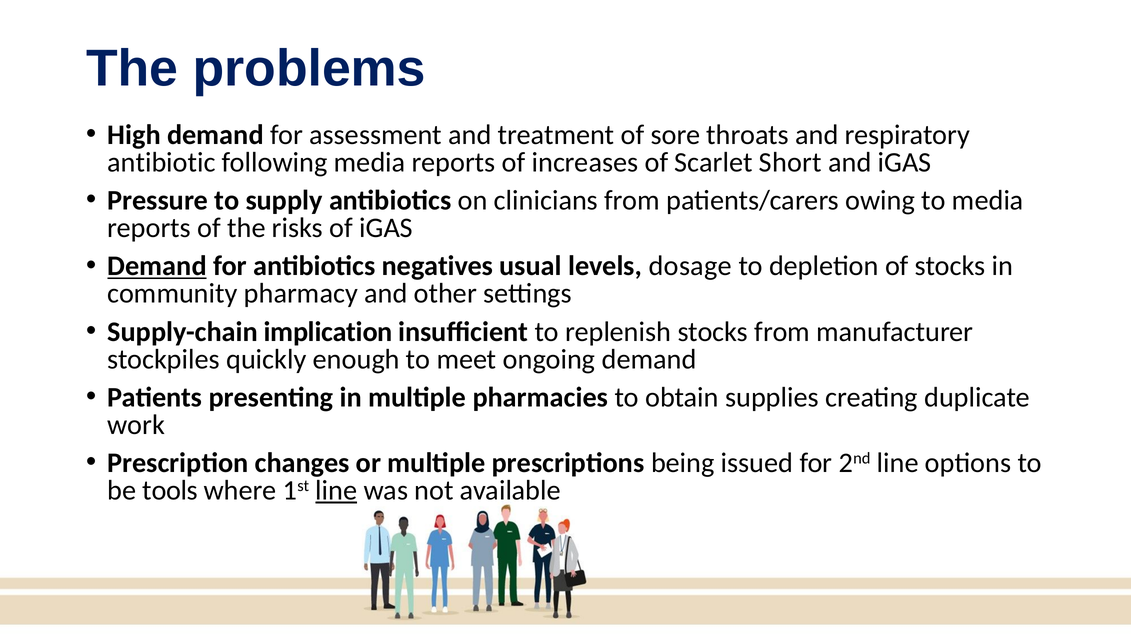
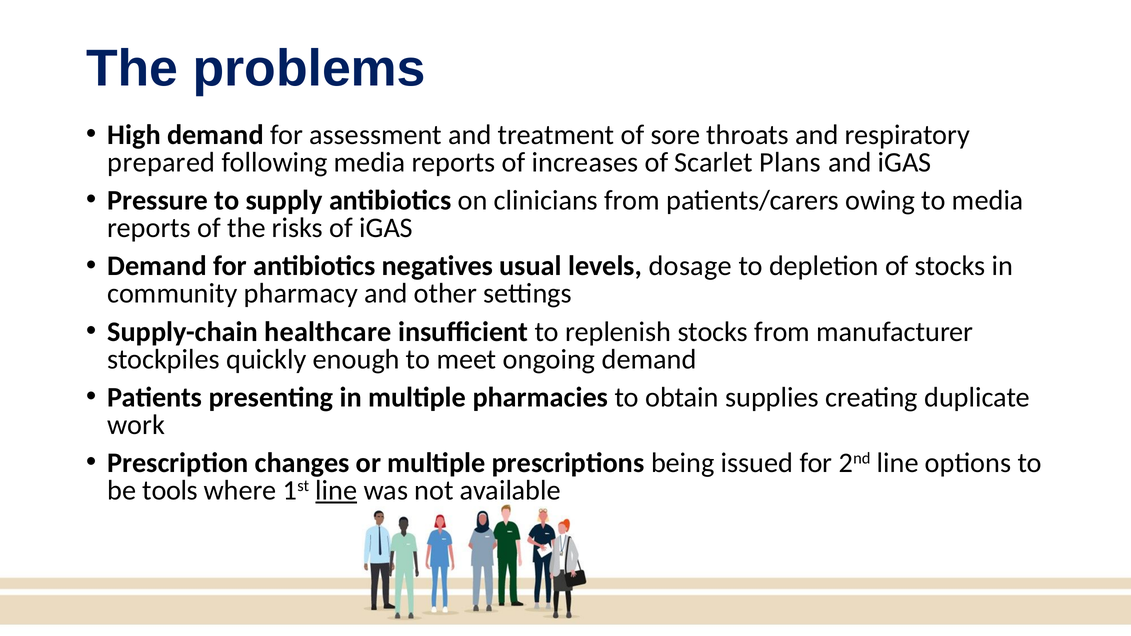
antibiotic: antibiotic -> prepared (161, 163)
Short: Short -> Plans (790, 163)
Demand underline: present -> none (157, 266)
implication: implication -> healthcare (328, 332)
